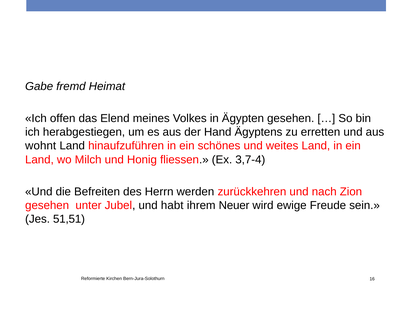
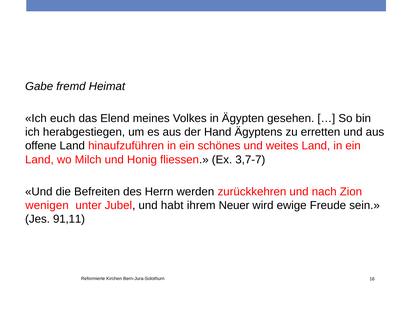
offen: offen -> euch (63, 118)
wohnt: wohnt -> offene (41, 146)
3,7-4: 3,7-4 -> 3,7-7 (250, 160)
gesehen: gesehen -> wenigen (47, 205)
51,51: 51,51 -> 91,11 (69, 219)
